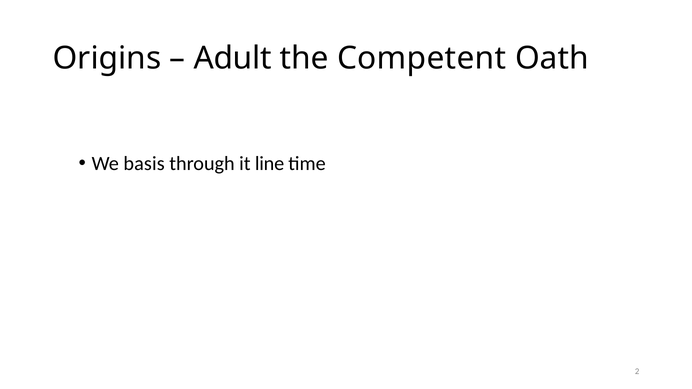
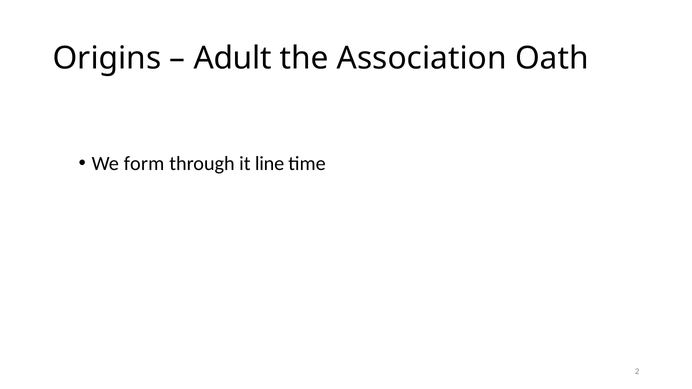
Competent: Competent -> Association (422, 58)
basis: basis -> form (144, 164)
